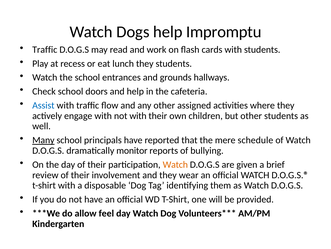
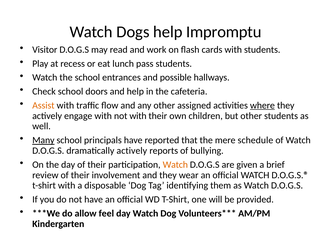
Traffic: Traffic -> Visitor (45, 49)
lunch they: they -> pass (145, 63)
grounds: grounds -> possible (176, 77)
Assist colour: blue -> orange (43, 105)
where underline: none -> present (262, 105)
dramatically monitor: monitor -> actively (132, 150)
